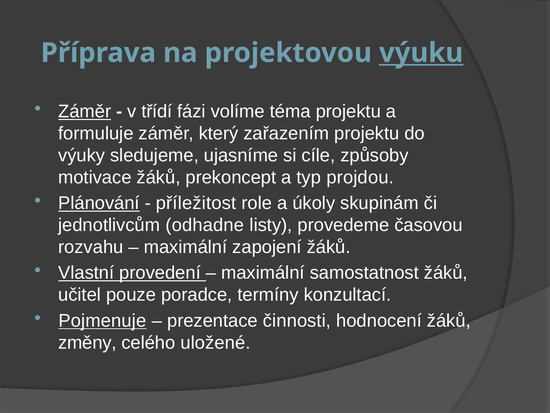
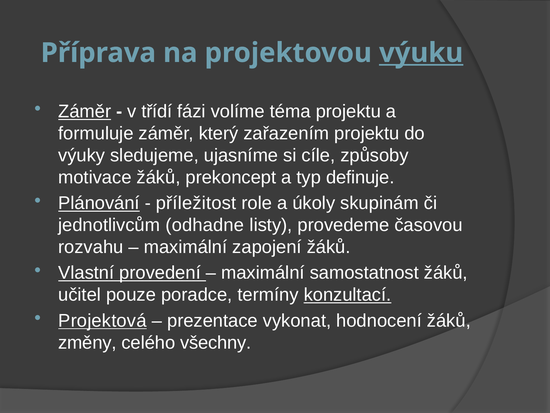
projdou: projdou -> definuje (360, 177)
konzultací underline: none -> present (347, 295)
Pojmenuje: Pojmenuje -> Projektová (102, 320)
činnosti: činnosti -> vykonat (297, 320)
uložené: uložené -> všechny (216, 342)
